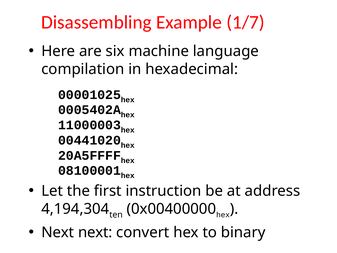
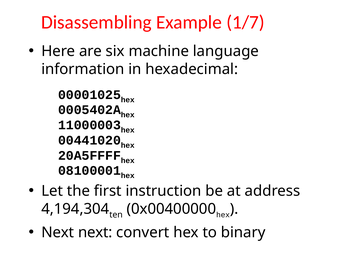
compilation: compilation -> information (83, 69)
